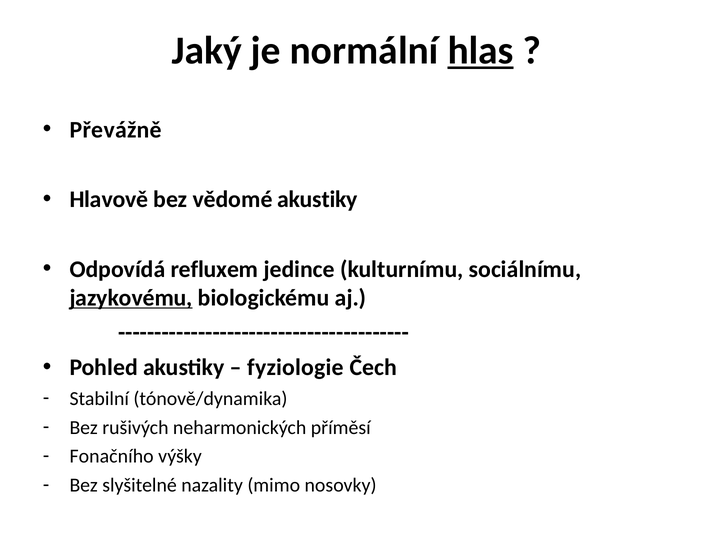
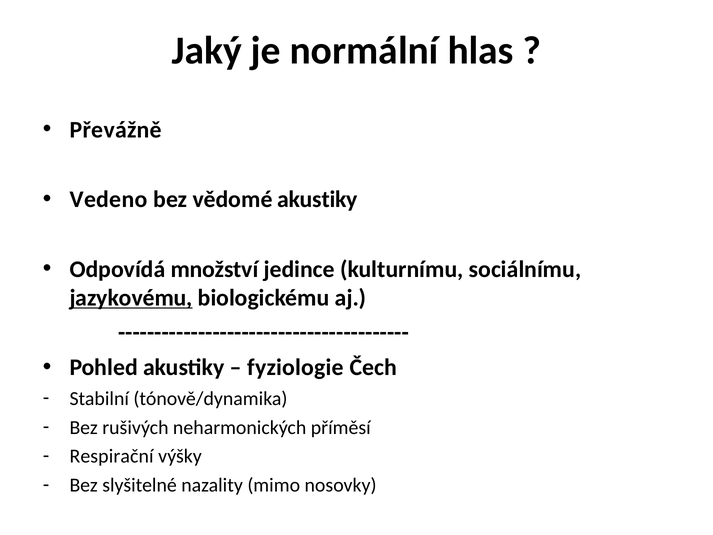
hlas underline: present -> none (481, 51)
Hlavově: Hlavově -> Vedeno (109, 199)
refluxem: refluxem -> množství (215, 269)
Fonačního: Fonačního -> Respirační (112, 456)
